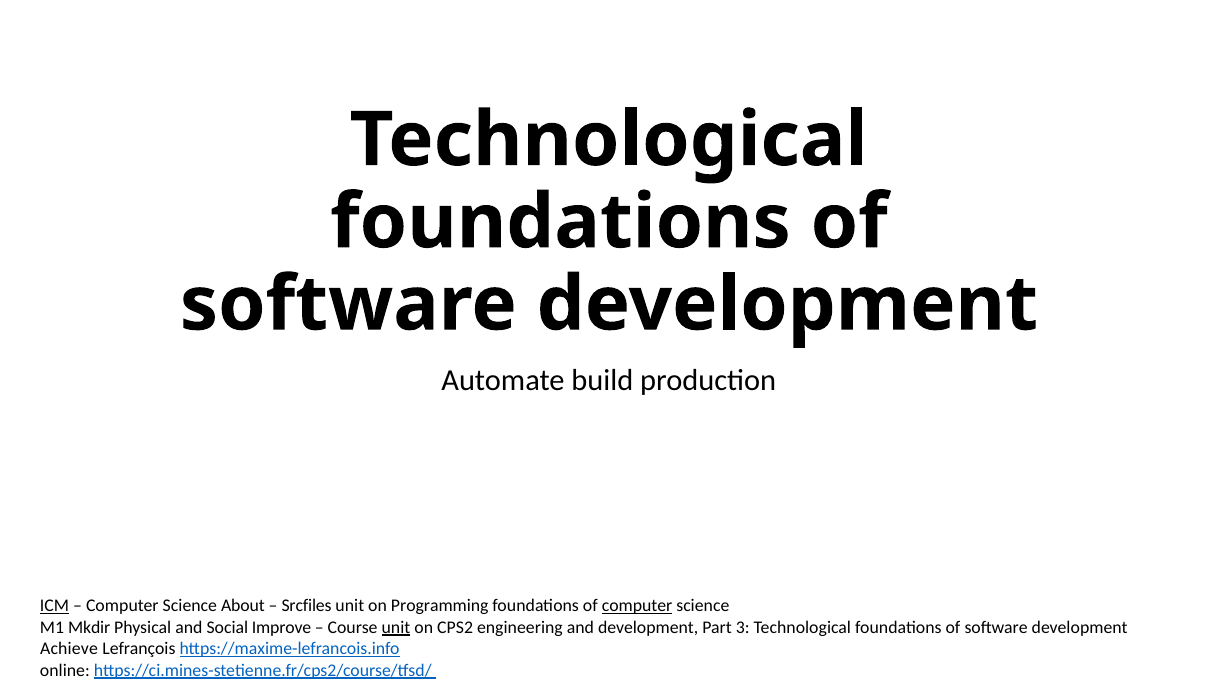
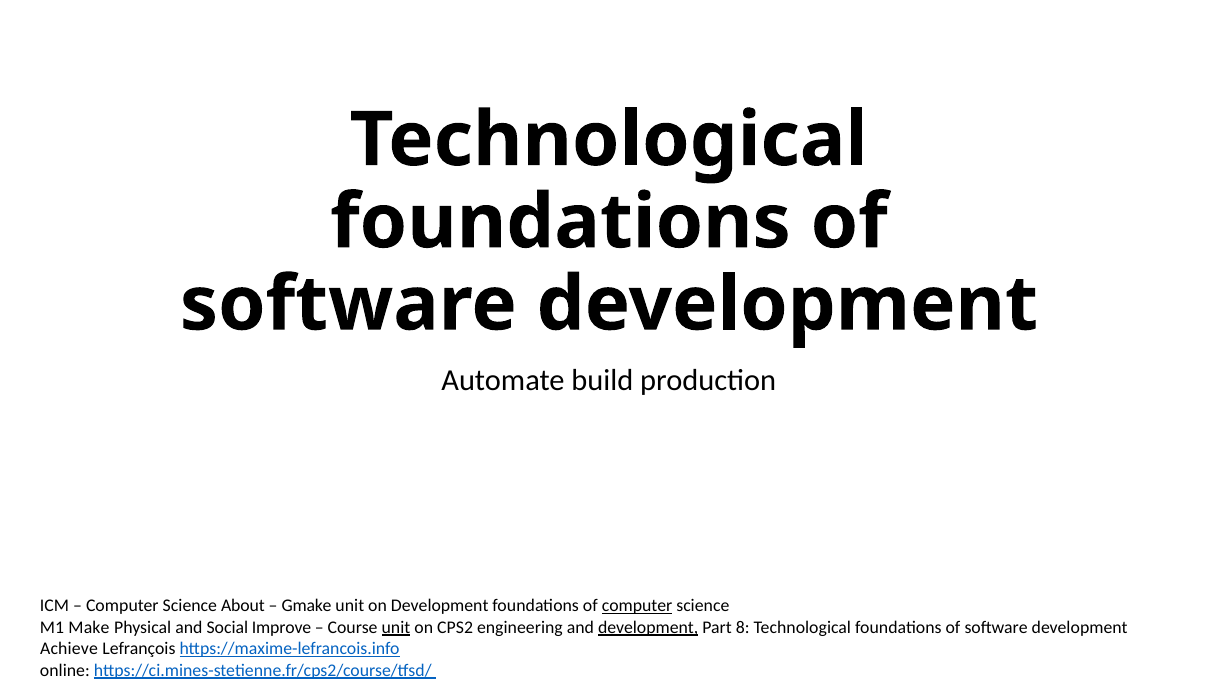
ICM underline: present -> none (55, 606)
Srcfiles: Srcfiles -> Gmake (307, 606)
on Programming: Programming -> Development (440, 606)
Mkdir: Mkdir -> Make (89, 628)
development underline: none -> present (648, 628)
3: 3 -> 8 (743, 628)
